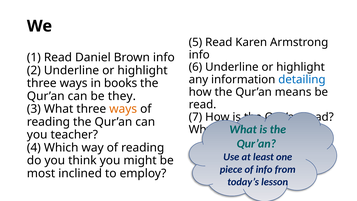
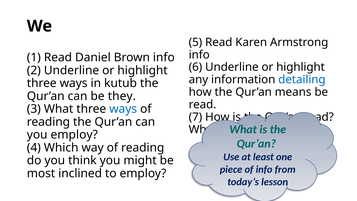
books: books -> kutub (121, 83)
ways colour: orange -> blue (123, 109)
you teacher: teacher -> employ (74, 135)
